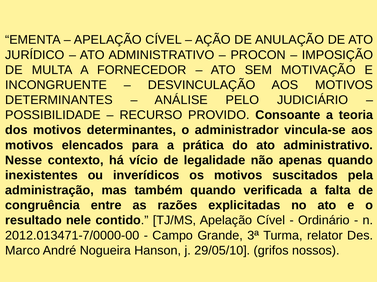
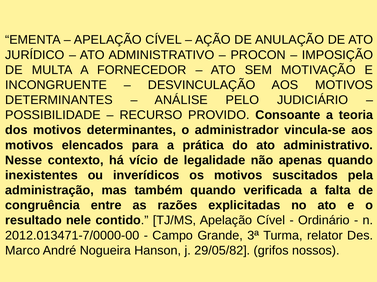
29/05/10: 29/05/10 -> 29/05/82 (222, 251)
